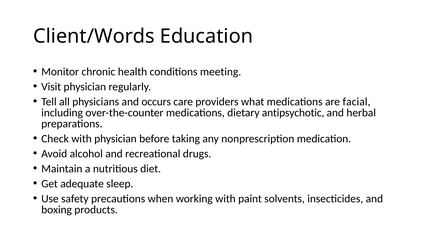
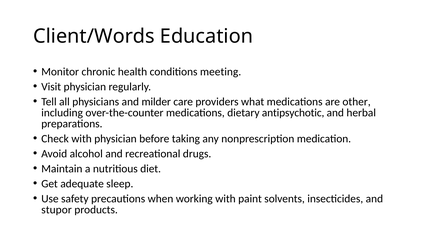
occurs: occurs -> milder (156, 102)
facial: facial -> other (357, 102)
boxing: boxing -> stupor (57, 210)
